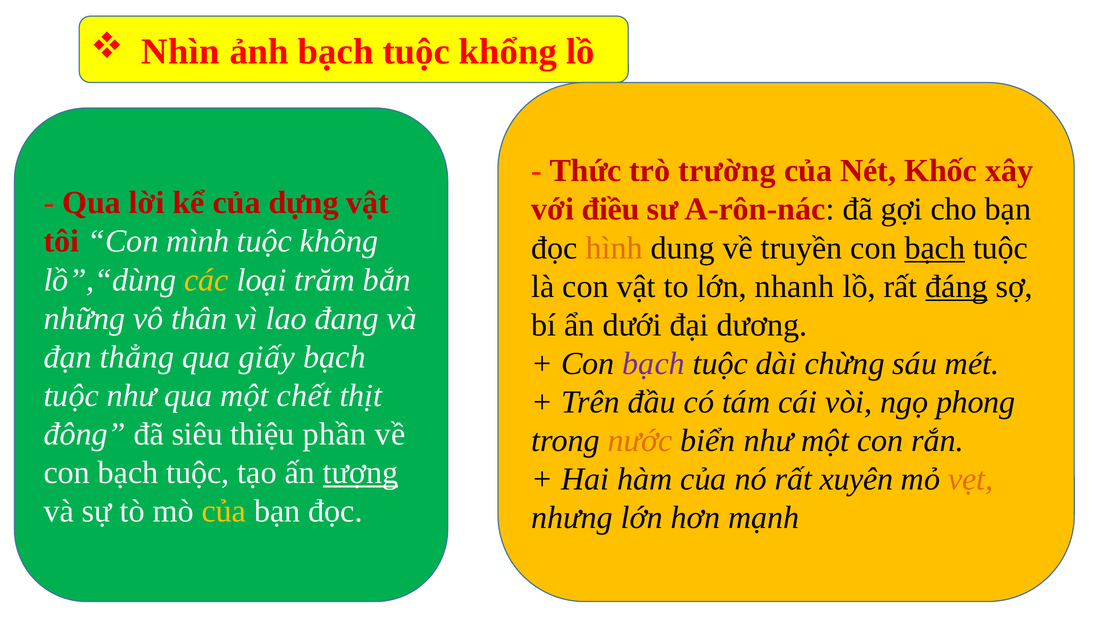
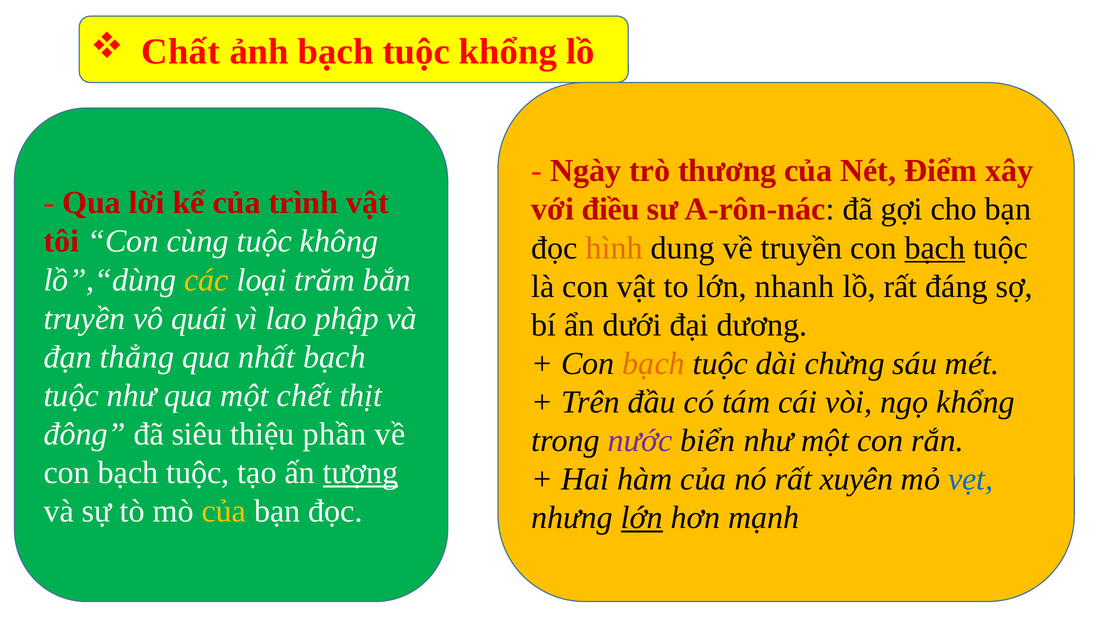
Nhìn: Nhìn -> Chất (180, 52)
Thức: Thức -> Ngày (586, 171)
trường: trường -> thương (727, 171)
Khốc: Khốc -> Điểm (941, 171)
dựng: dựng -> trình (303, 203)
mình: mình -> cùng (198, 242)
đáng underline: present -> none (956, 287)
những: những -> truyền (85, 319)
thân: thân -> quái (199, 319)
đang: đang -> phập (347, 319)
giấy: giấy -> nhất (267, 357)
bạch colour: purple -> orange (654, 364)
ngọ phong: phong -> khổng (976, 402)
nước colour: orange -> purple (640, 441)
vẹt colour: orange -> blue (971, 479)
lớn underline: none -> present (642, 518)
